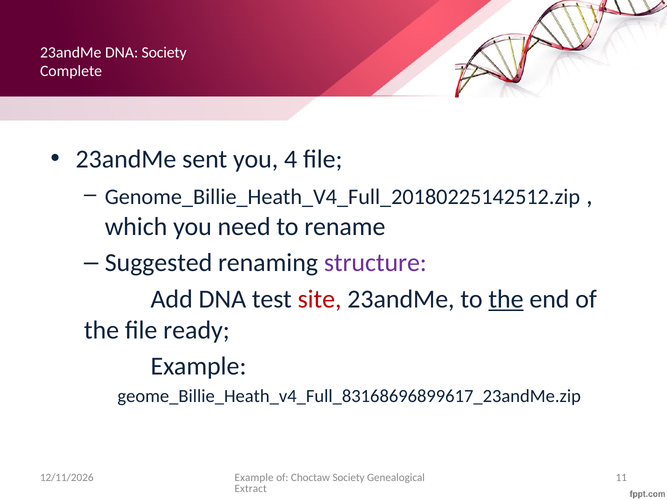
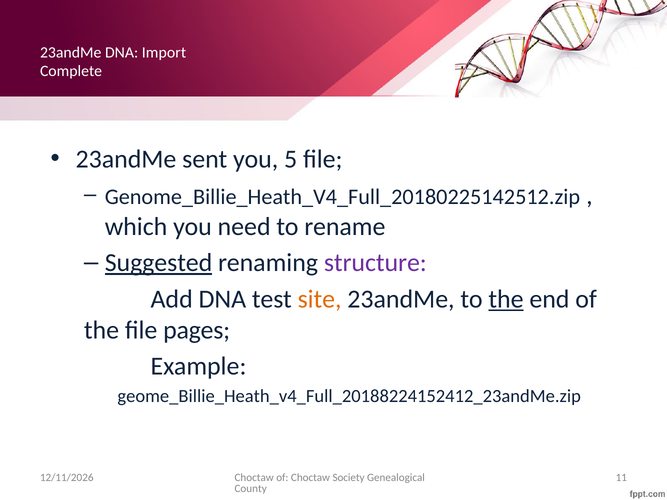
DNA Society: Society -> Import (164, 52)
4: 4 -> 5 (291, 159)
Suggested underline: none -> present (159, 263)
site colour: red -> orange (320, 299)
ready: ready -> pages (197, 330)
geome_Billie_Heath_v4_Full_83168696899617_23andMe.zip: geome_Billie_Heath_v4_Full_83168696899617_23andMe.zip -> geome_Billie_Heath_v4_Full_20188224152412_23andMe.zip (349, 396)
Example: Example -> Choctaw (254, 478)
Extract: Extract -> County (251, 489)
